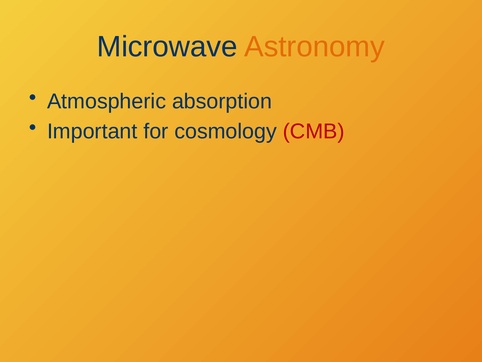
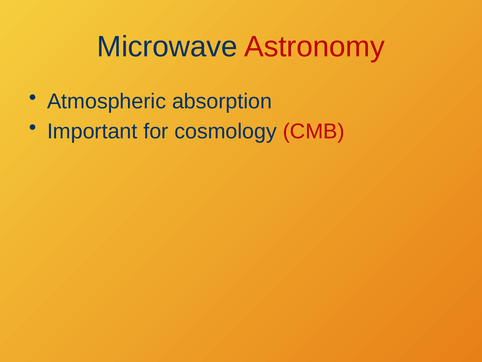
Astronomy colour: orange -> red (315, 47)
